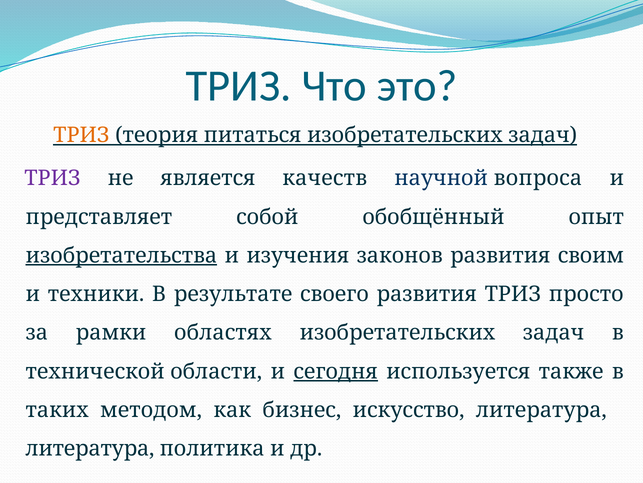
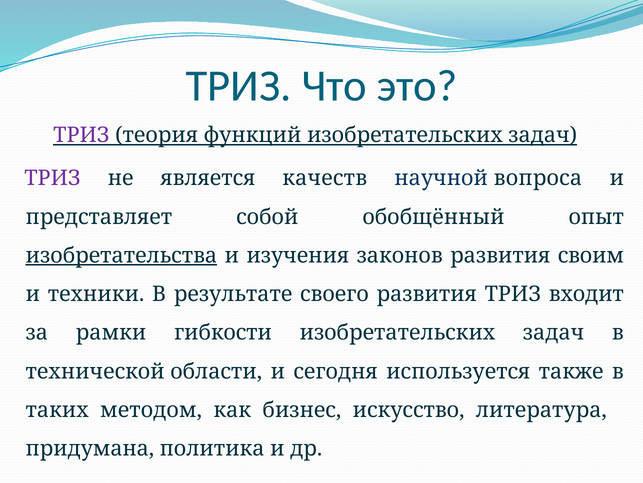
ТРИЗ colour: orange -> purple (81, 135)
питаться: питаться -> функций (253, 135)
просто: просто -> входит (586, 294)
областях: областях -> гибкости (223, 332)
сегодня underline: present -> none (336, 371)
литература: литература -> придумана (90, 448)
